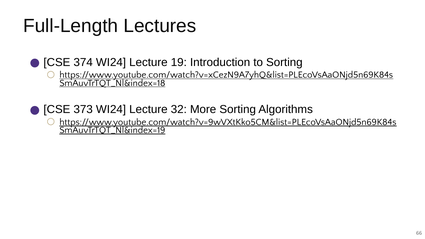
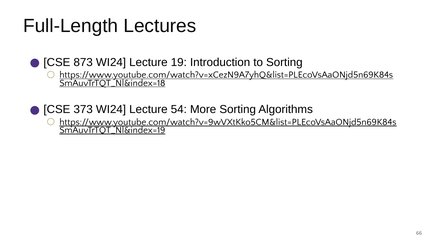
374: 374 -> 873 (83, 62)
32: 32 -> 54 (179, 110)
